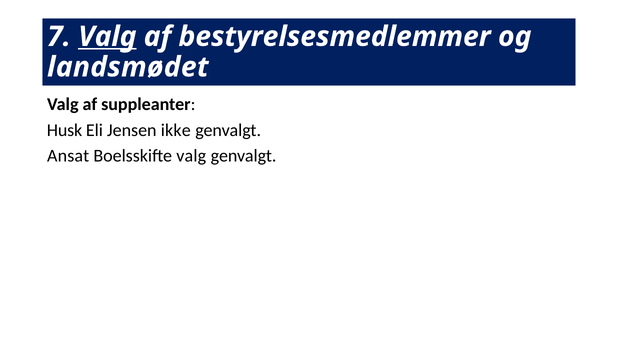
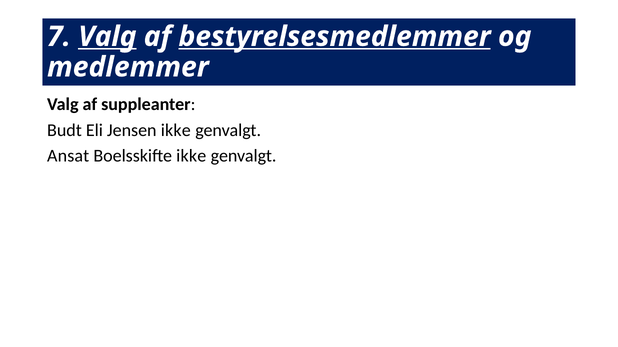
bestyrelsesmedlemmer underline: none -> present (335, 37)
landsmødet: landsmødet -> medlemmer (128, 67)
Husk: Husk -> Budt (64, 130)
Boelsskifte valg: valg -> ikke (191, 156)
